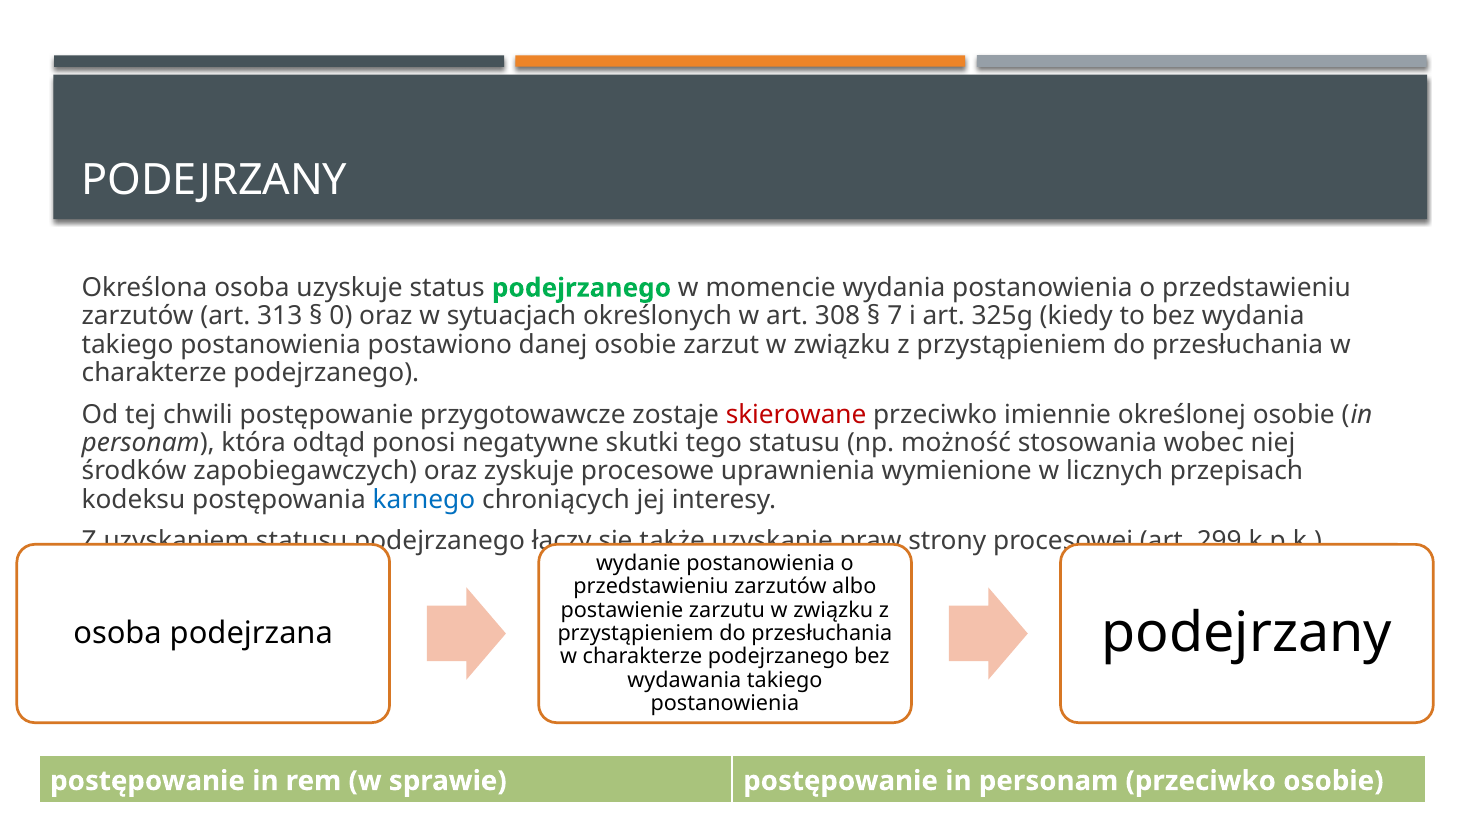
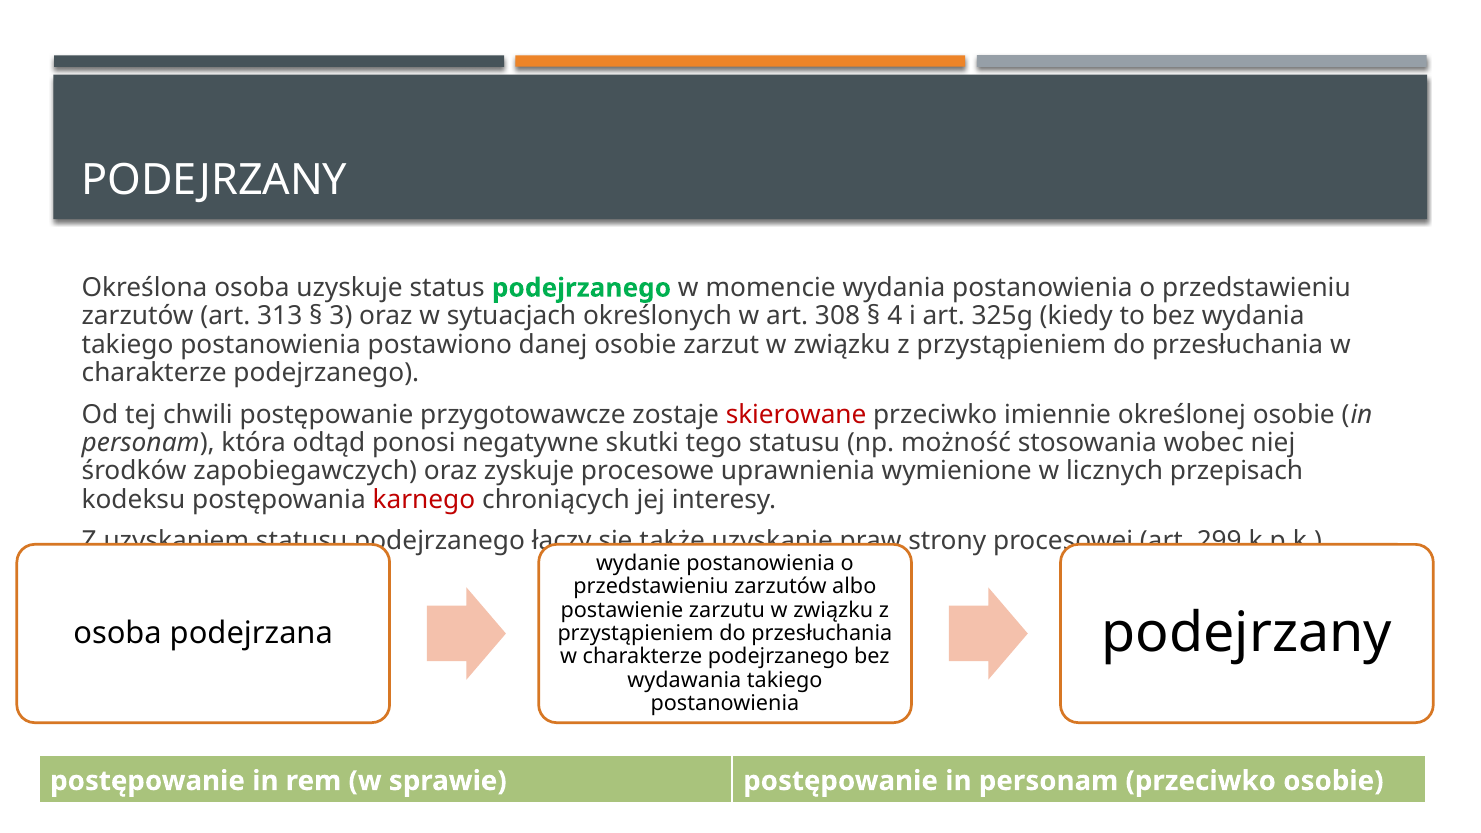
0: 0 -> 3 (341, 316)
7: 7 -> 4 (895, 316)
karnego colour: blue -> red (424, 500)
